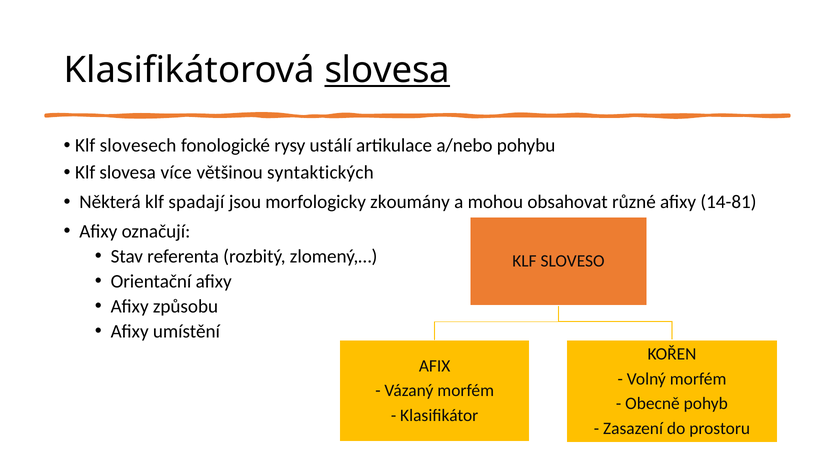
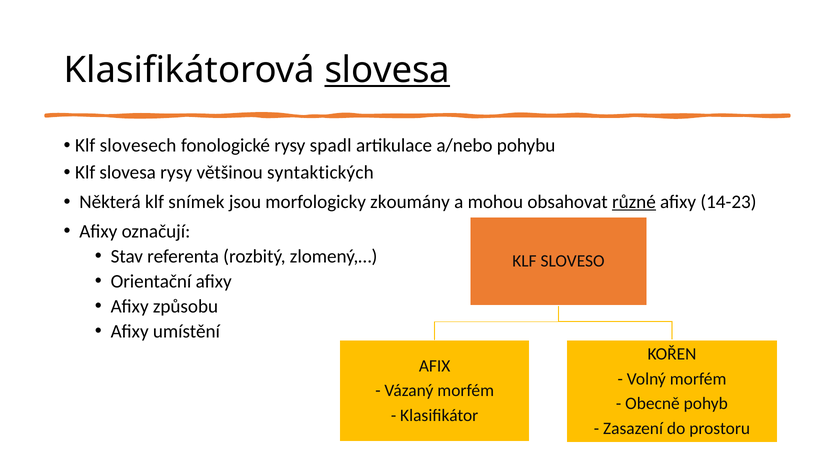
ustálí: ustálí -> spadl (331, 145)
slovesa více: více -> rysy (176, 172)
spadají: spadají -> snímek (196, 202)
různé underline: none -> present (634, 202)
14-81: 14-81 -> 14-23 (728, 202)
